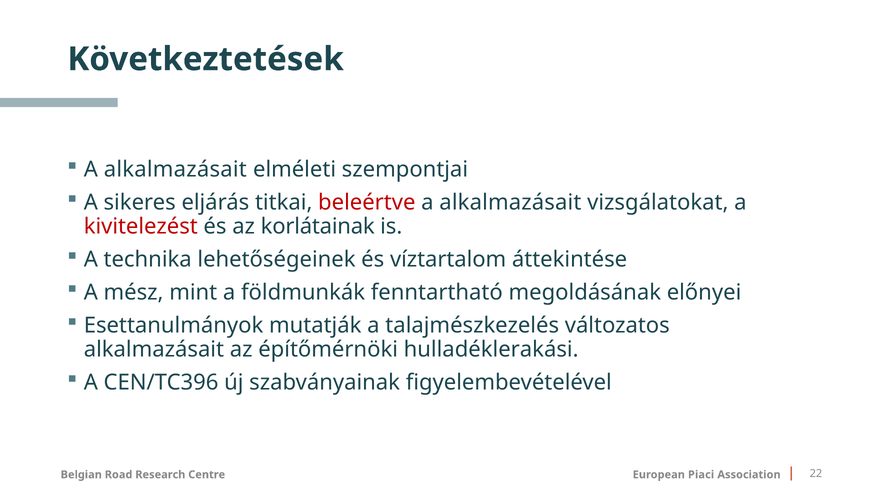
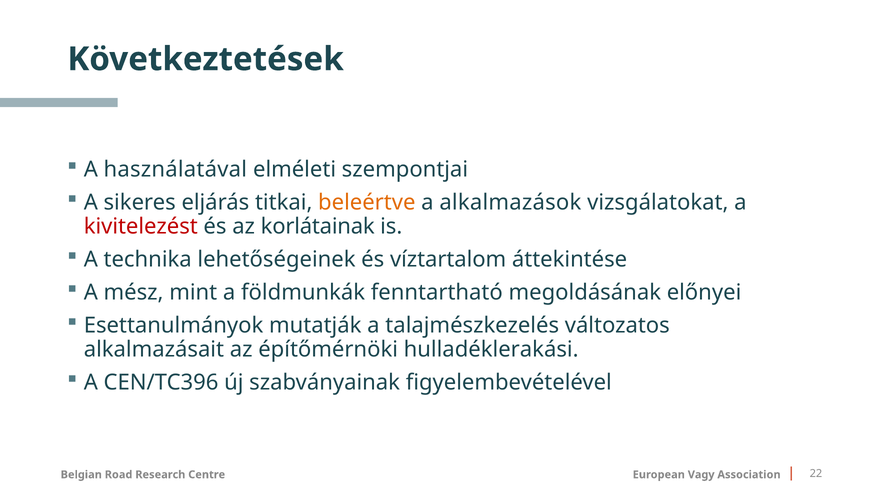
alkalmazásait: alkalmazásait -> használatával (175, 169)
beleértve colour: red -> orange (367, 202)
alkalmazásait: alkalmazásait -> alkalmazások (510, 202)
Piaci: Piaci -> Vagy (701, 474)
